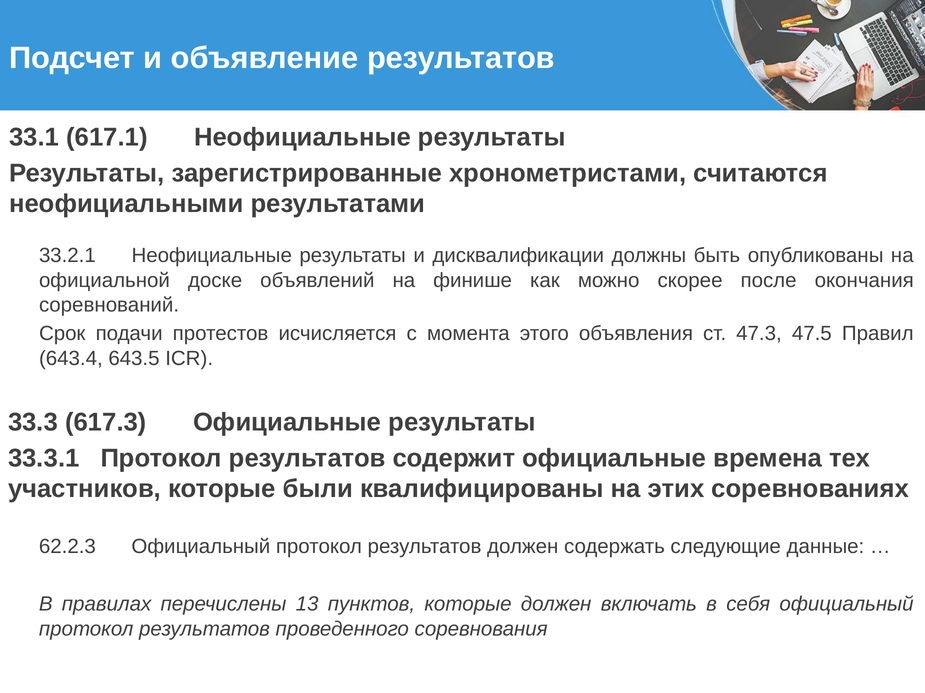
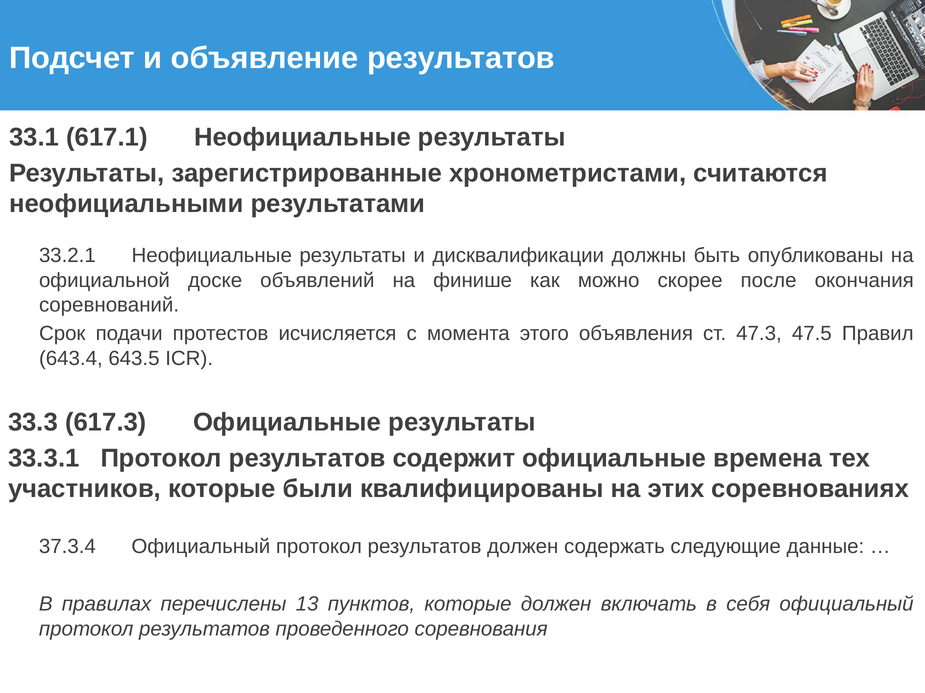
62.2.3: 62.2.3 -> 37.3.4 (67, 547)
